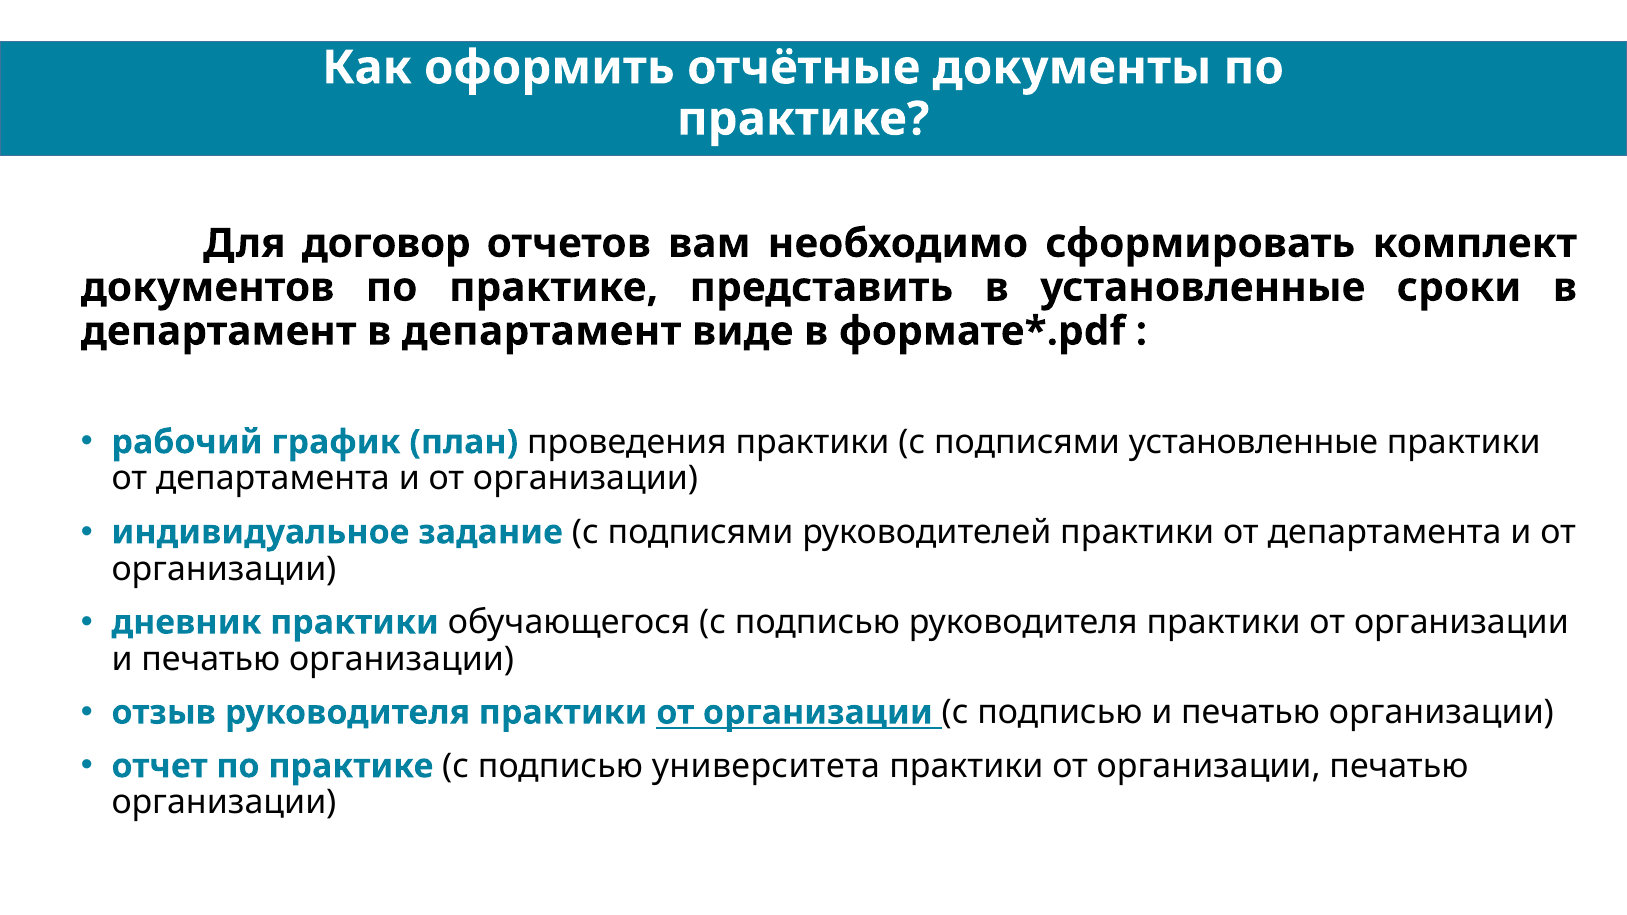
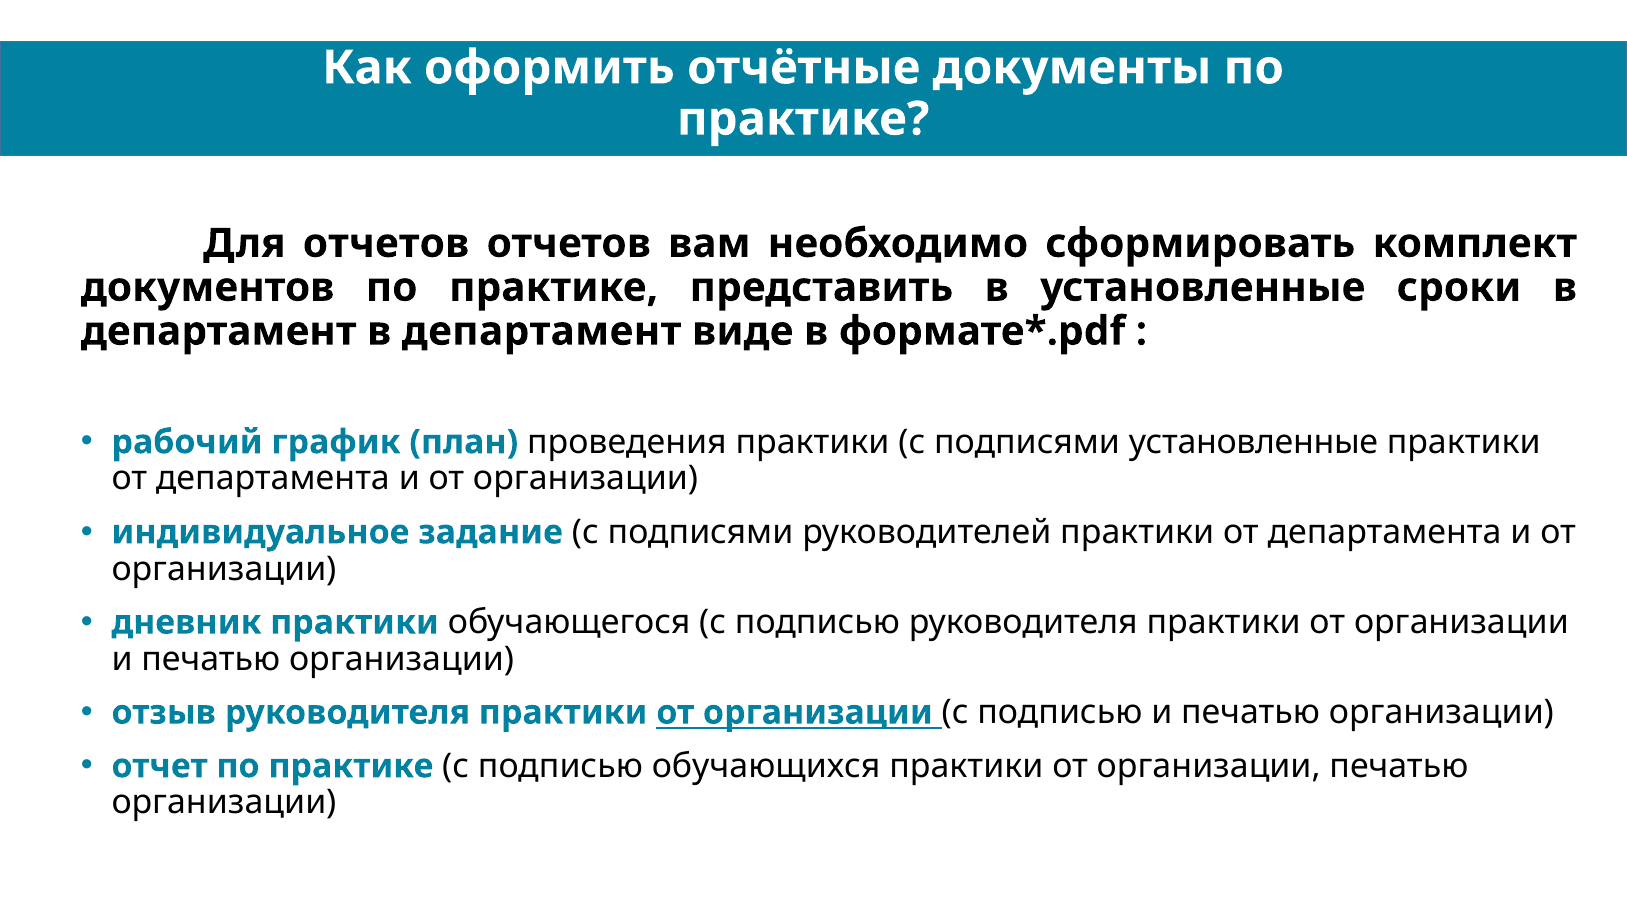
Для договор: договор -> отчетов (386, 244)
университета: университета -> обучающихся (766, 766)
